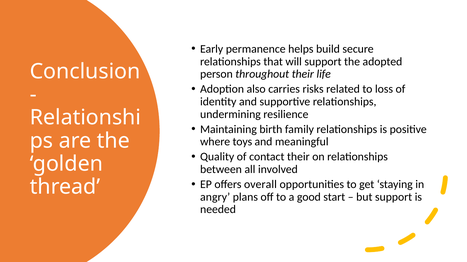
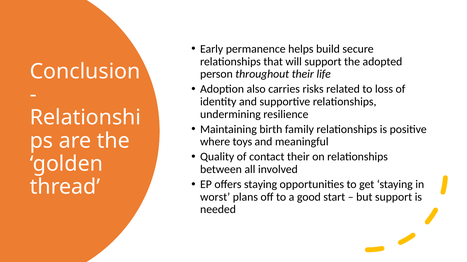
offers overall: overall -> staying (261, 185)
angry: angry -> worst (215, 197)
